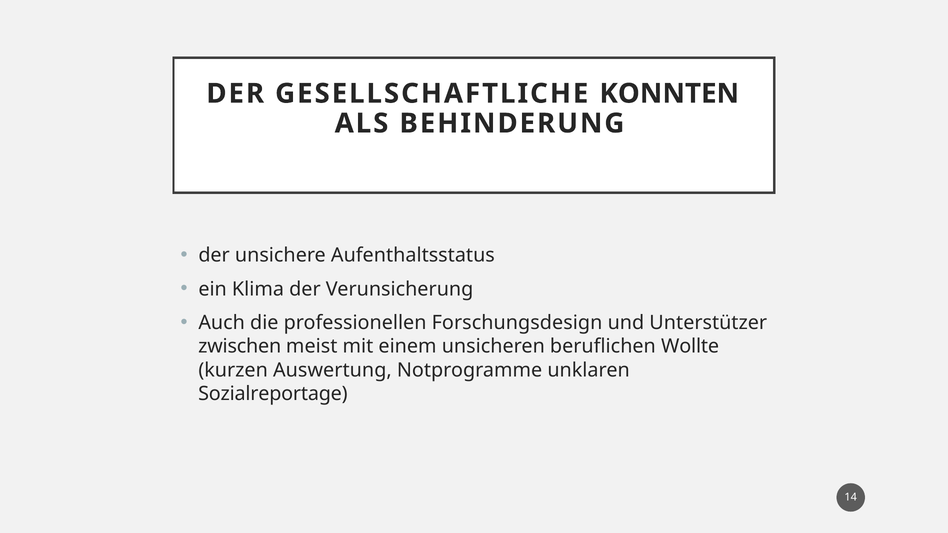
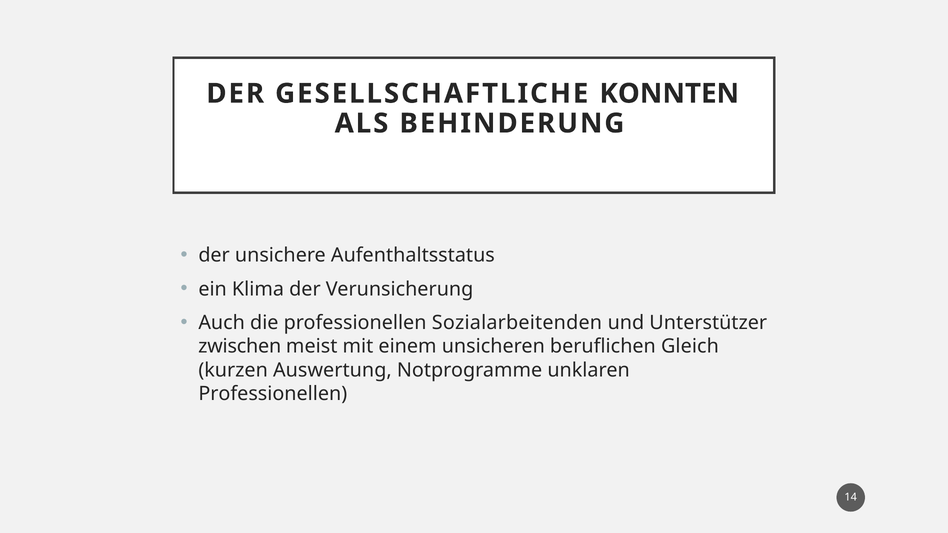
Forschungsdesign: Forschungsdesign -> Sozialarbeitenden (517, 323)
Wollte: Wollte -> Gleich (690, 347)
Sozialreportage: Sozialreportage -> Professionellen (273, 394)
